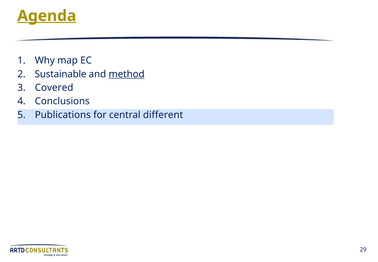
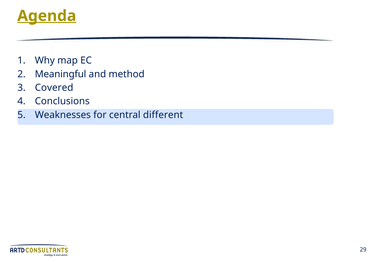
Sustainable: Sustainable -> Meaningful (61, 74)
method underline: present -> none (127, 74)
Publications: Publications -> Weaknesses (63, 115)
